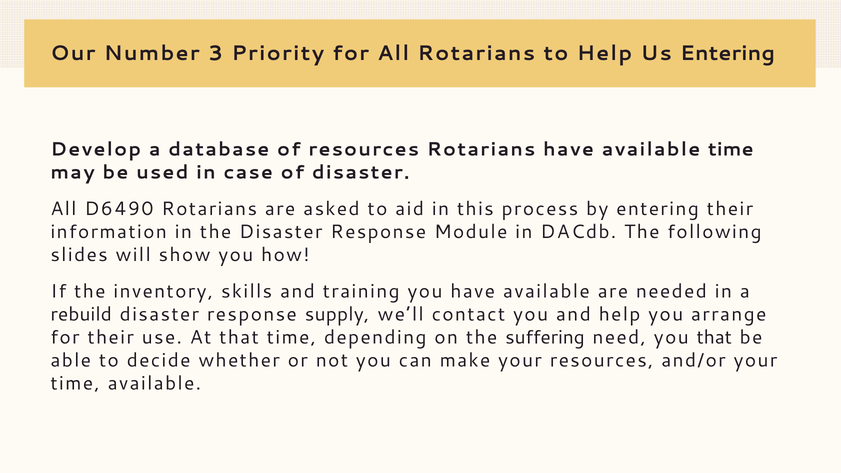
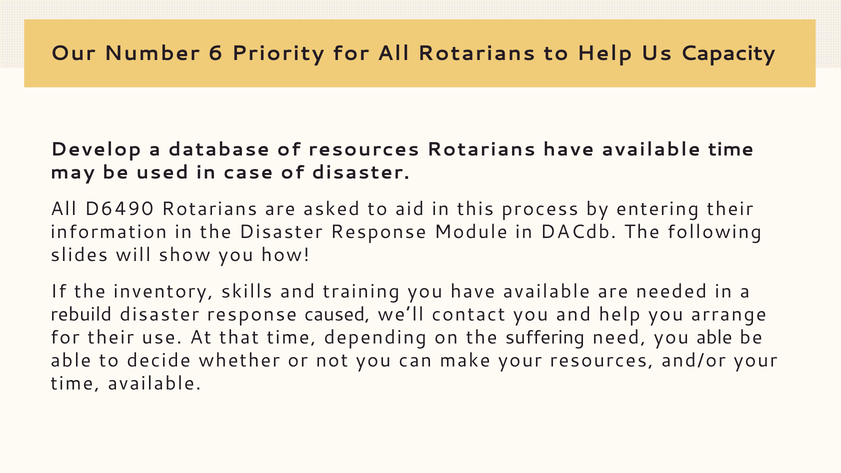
3: 3 -> 6 (216, 53)
Us Entering: Entering -> Capacity (728, 53)
supply: supply -> caused (337, 314)
you that: that -> able (714, 337)
